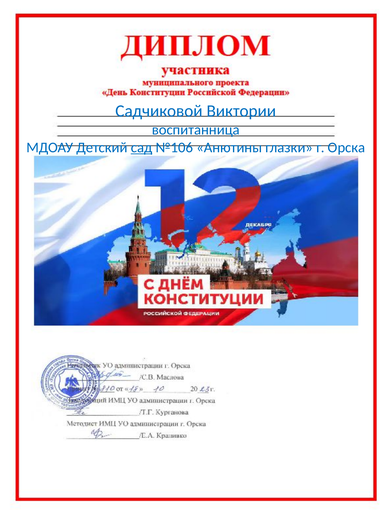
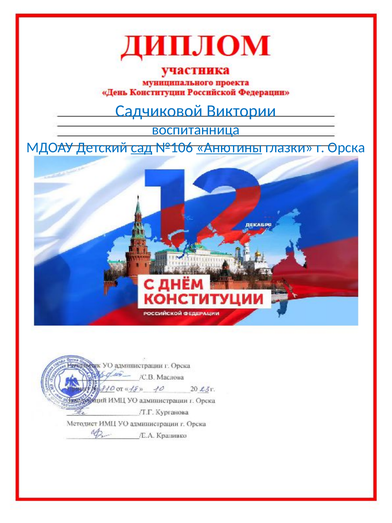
Анютины underline: none -> present (229, 147)
